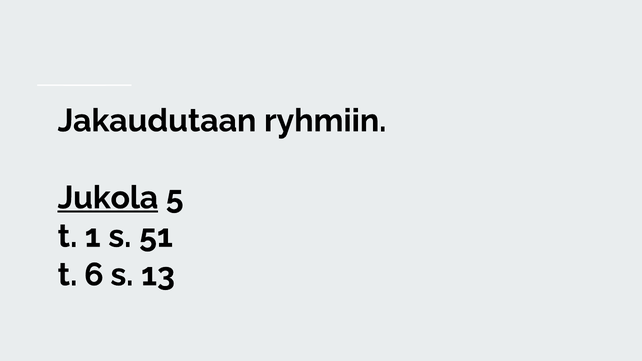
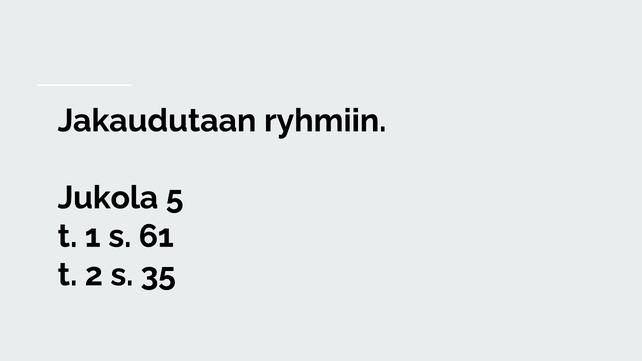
Jukola underline: present -> none (108, 198)
51: 51 -> 61 (156, 236)
6: 6 -> 2 (94, 275)
13: 13 -> 35 (158, 275)
